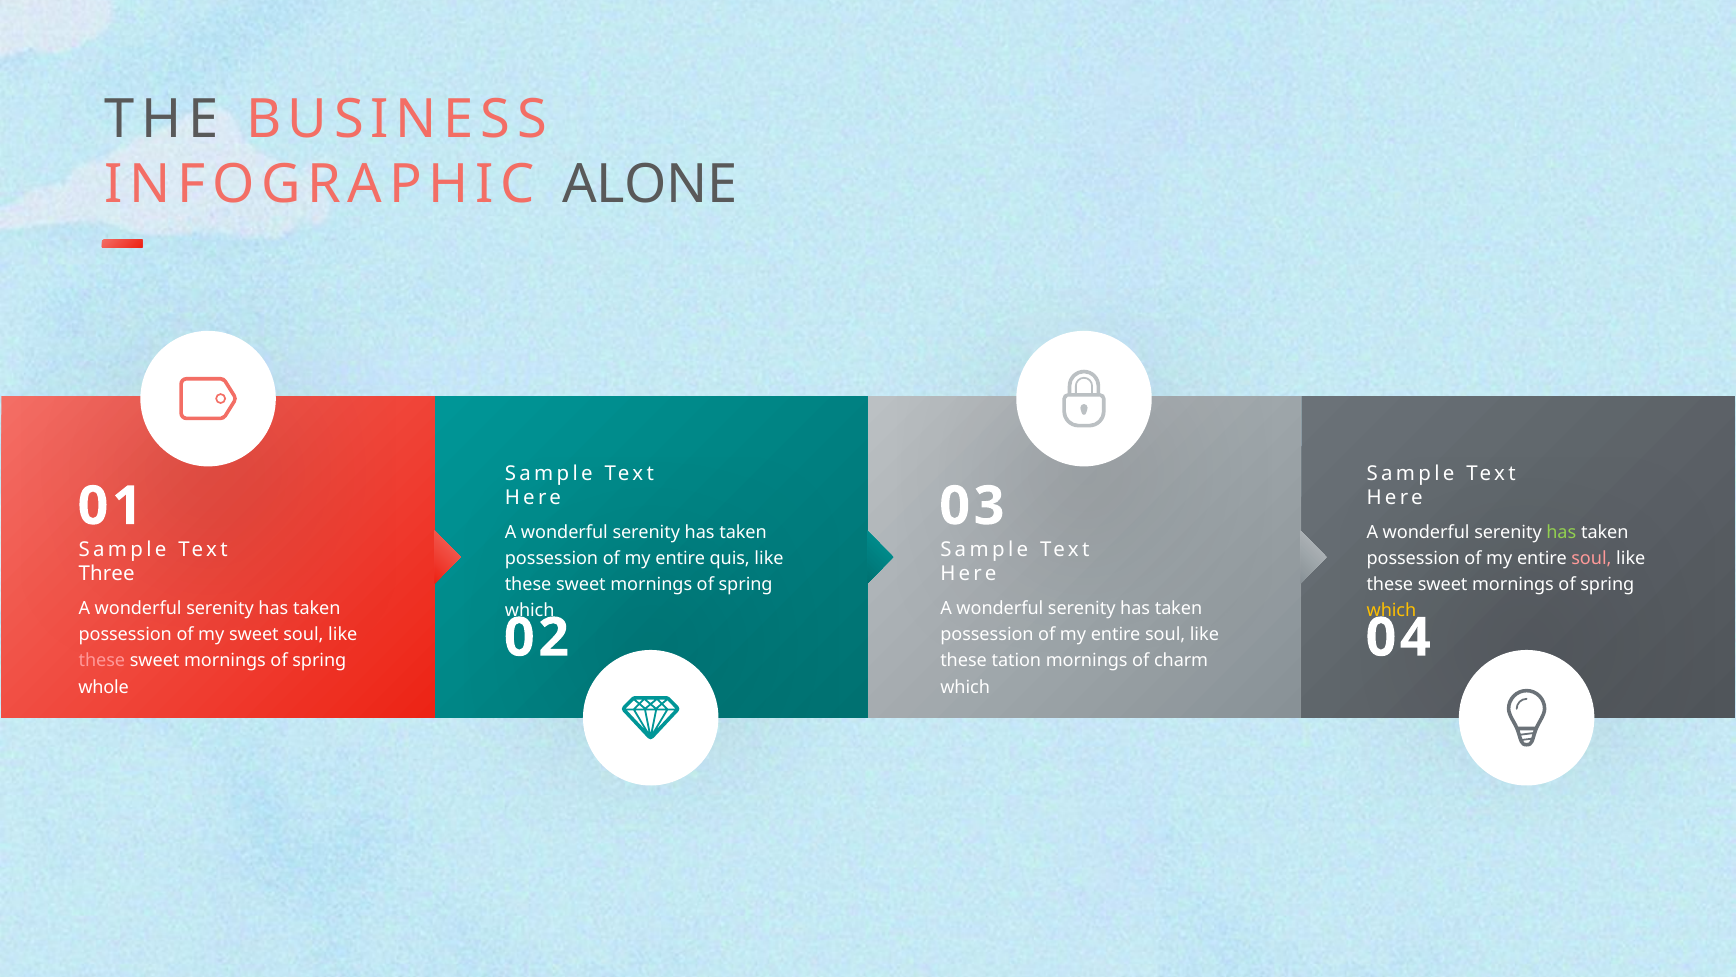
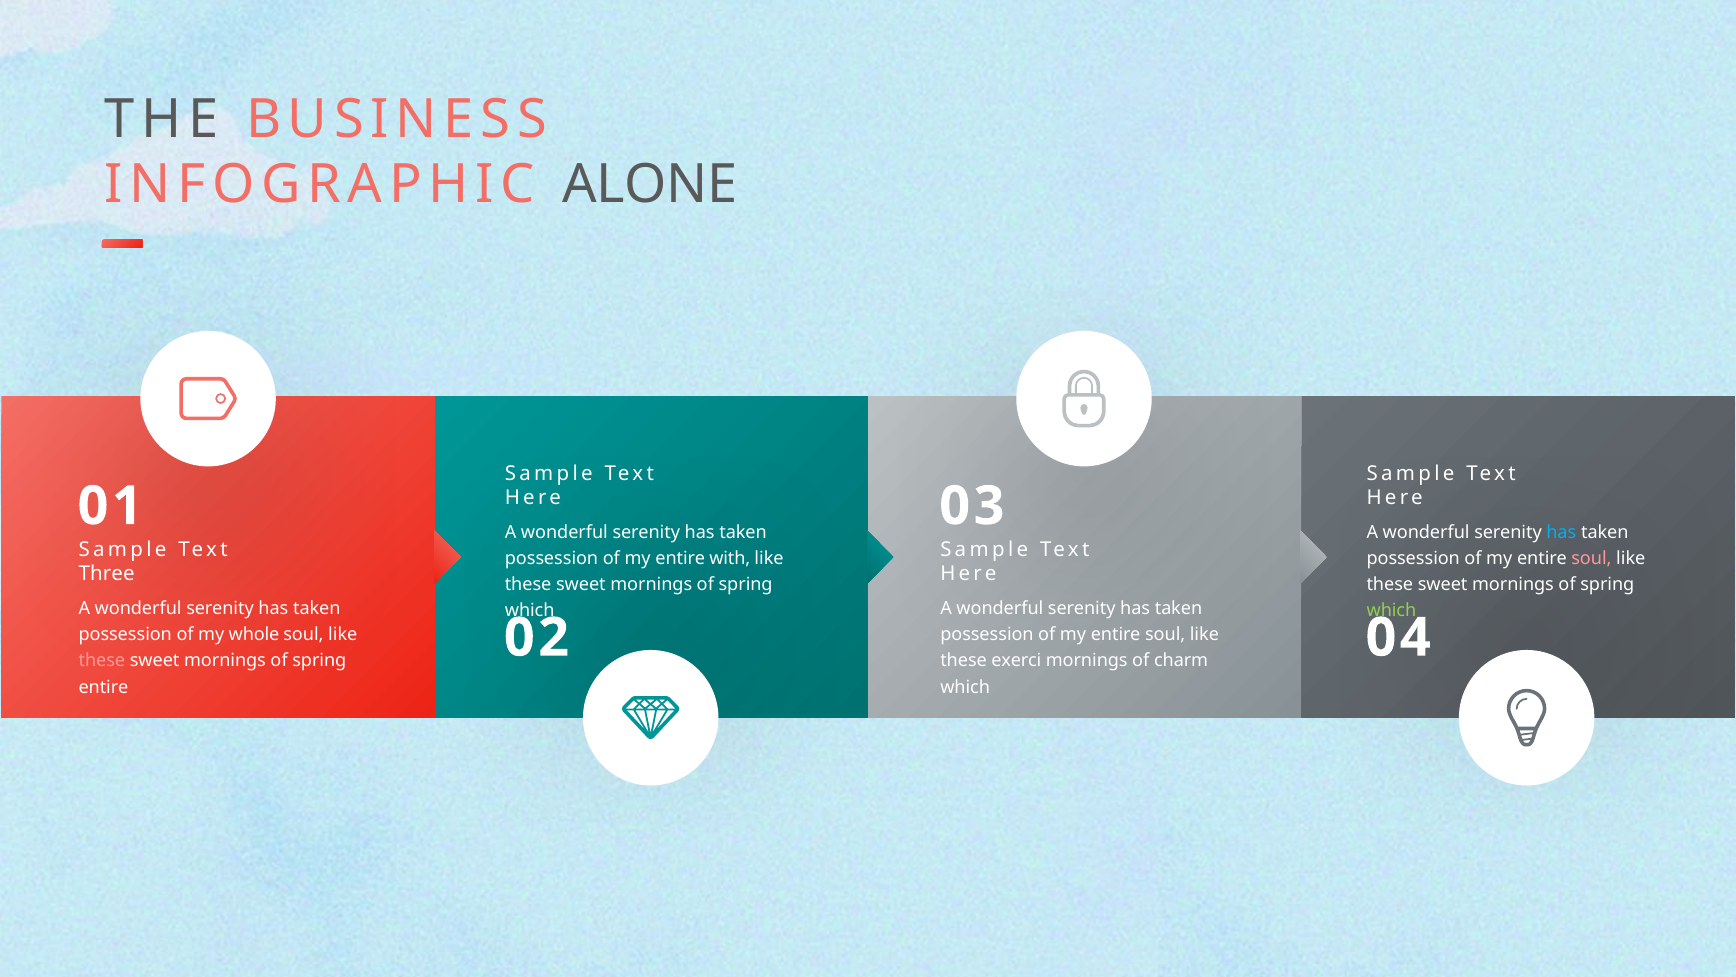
has colour: light green -> light blue (1561, 532)
quis: quis -> with (730, 558)
which colour: yellow -> light green (1391, 611)
my sweet: sweet -> whole (254, 635)
tation: tation -> exerci (1016, 661)
whole: whole -> entire (103, 687)
